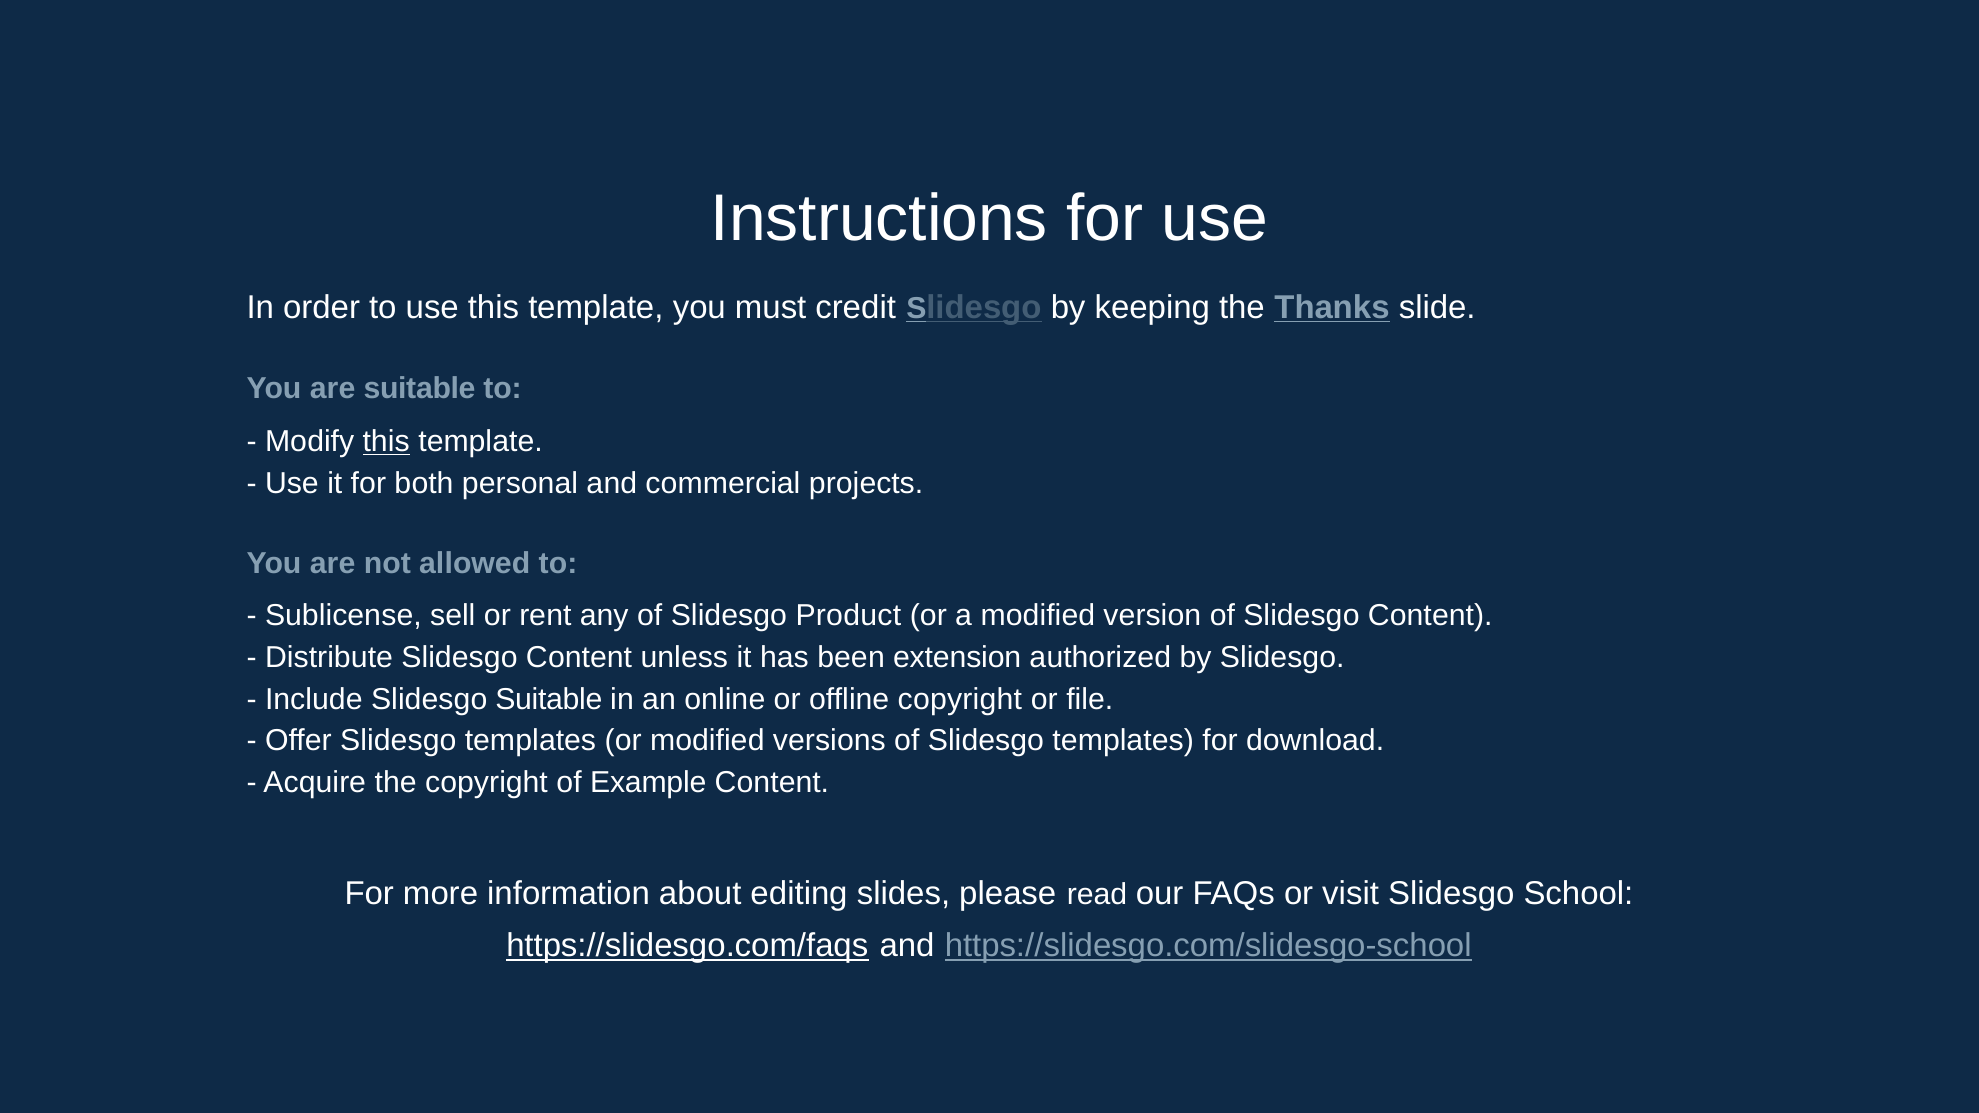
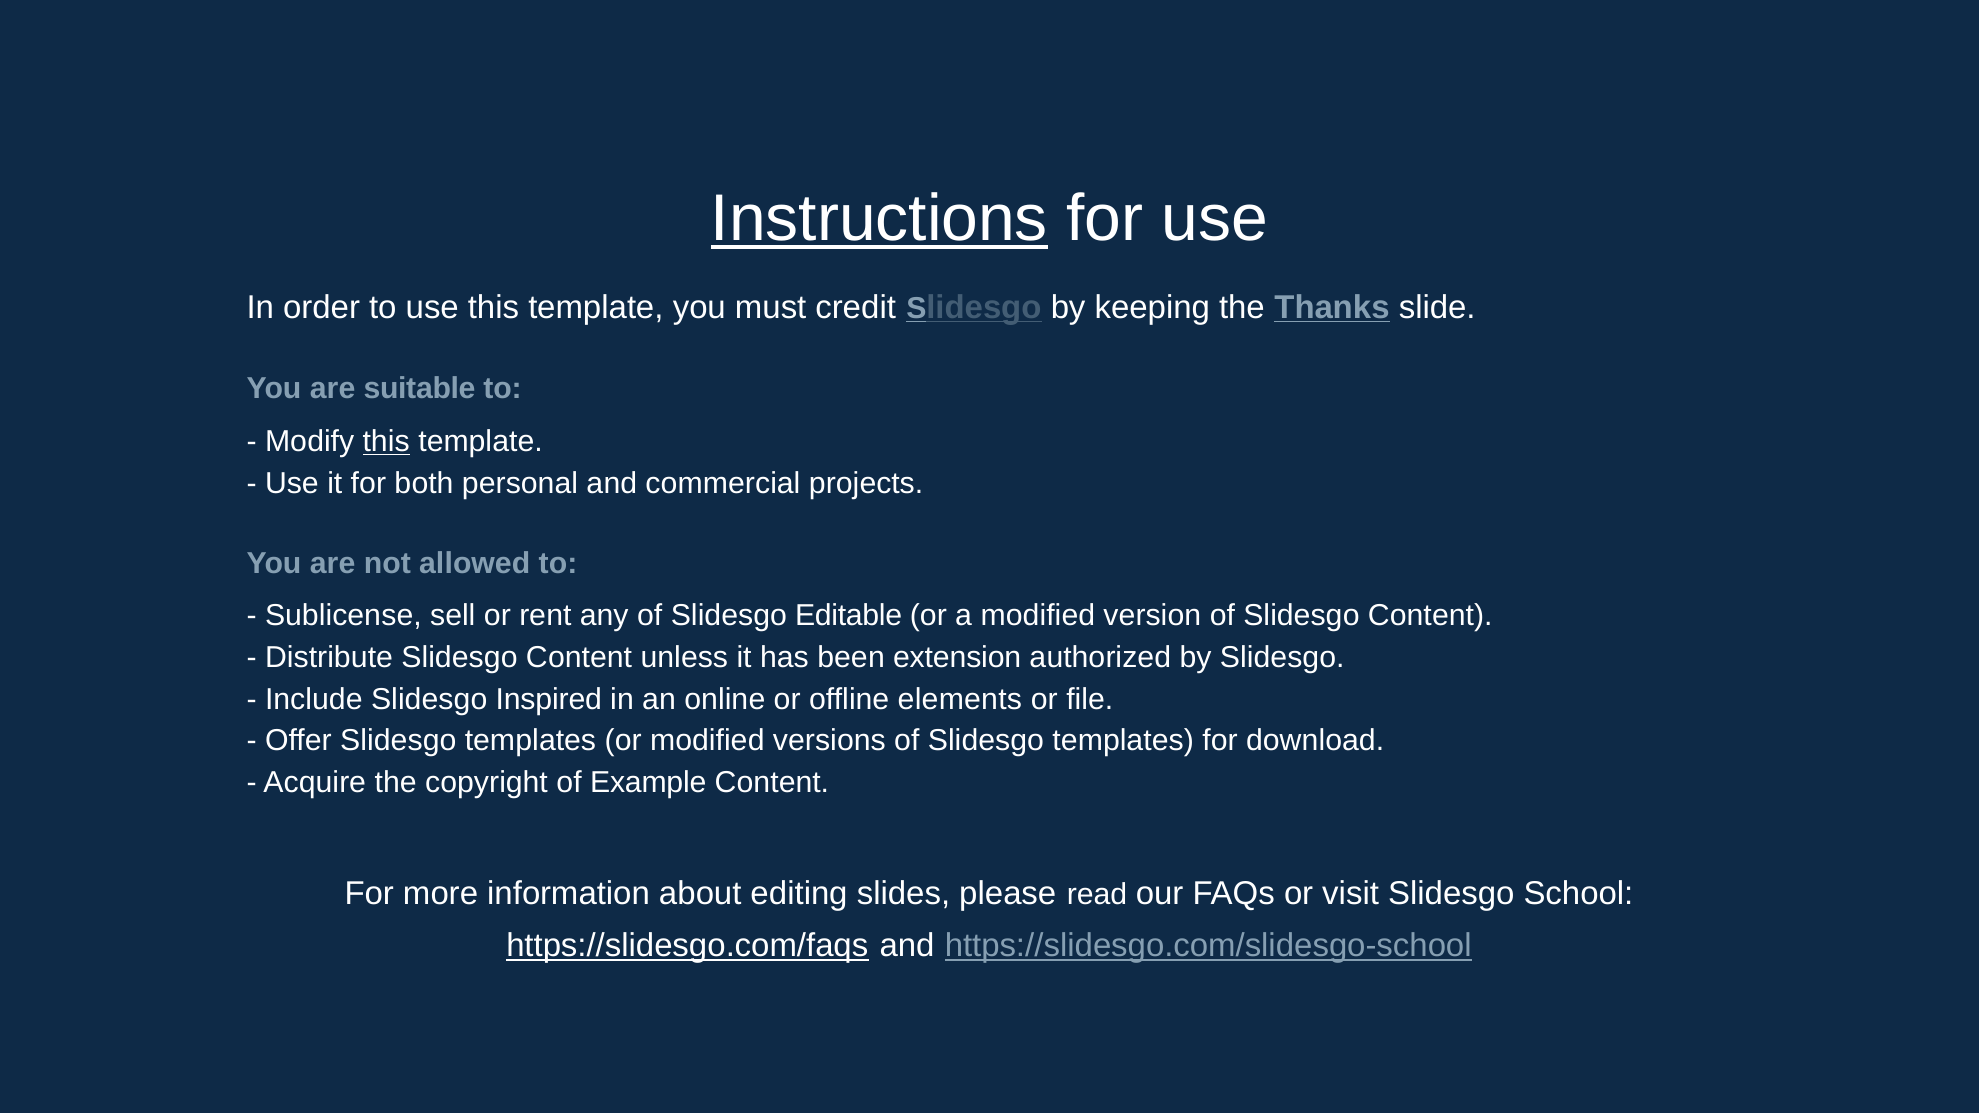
Instructions underline: none -> present (879, 219)
Product: Product -> Editable (849, 616)
Slidesgo Suitable: Suitable -> Inspired (549, 699)
offline copyright: copyright -> elements (960, 699)
